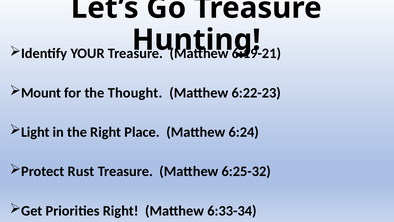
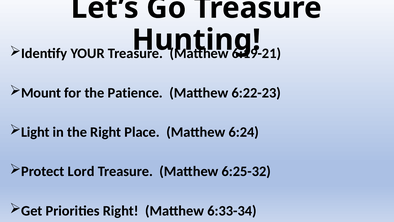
Thought: Thought -> Patience (135, 93)
Rust: Rust -> Lord (81, 171)
